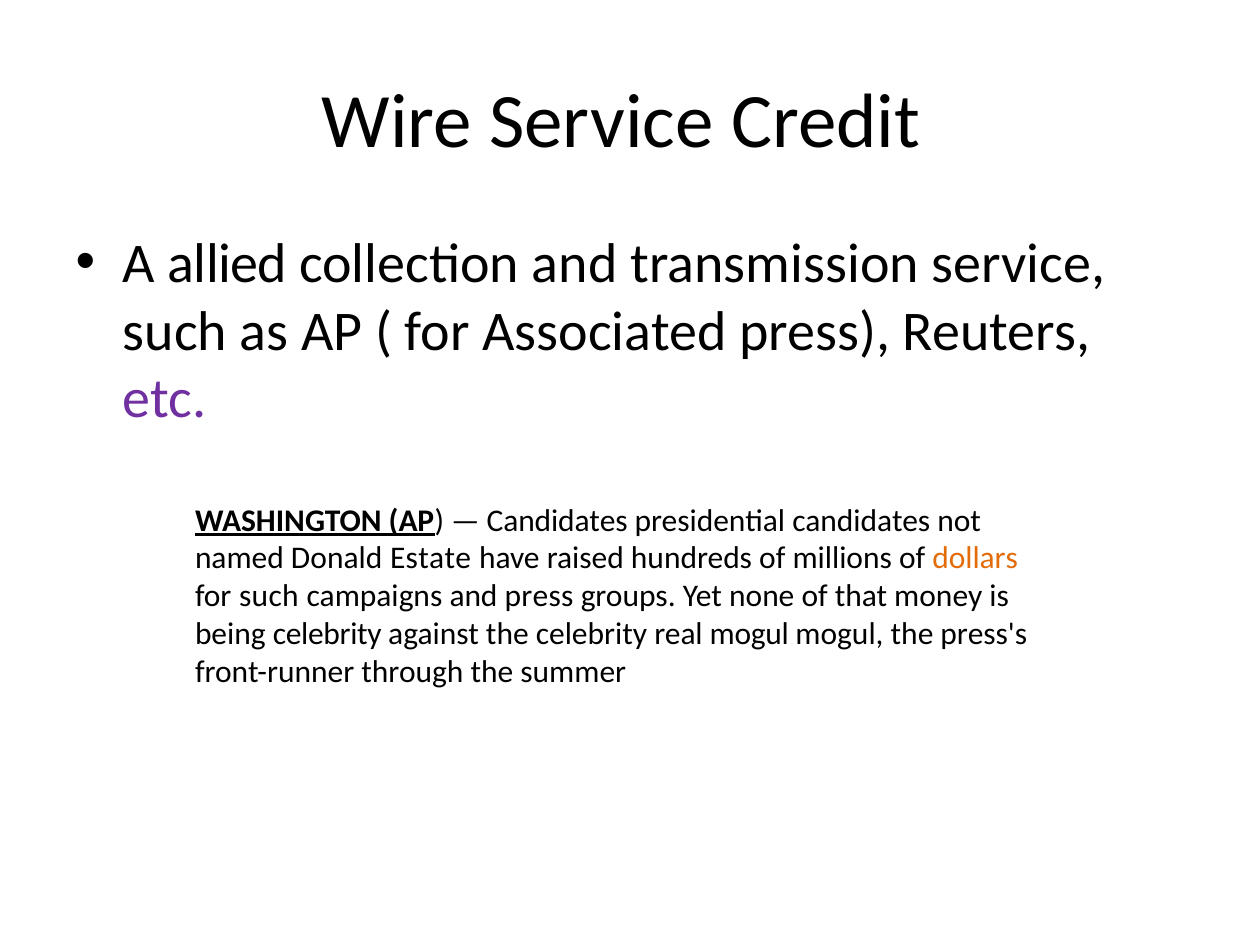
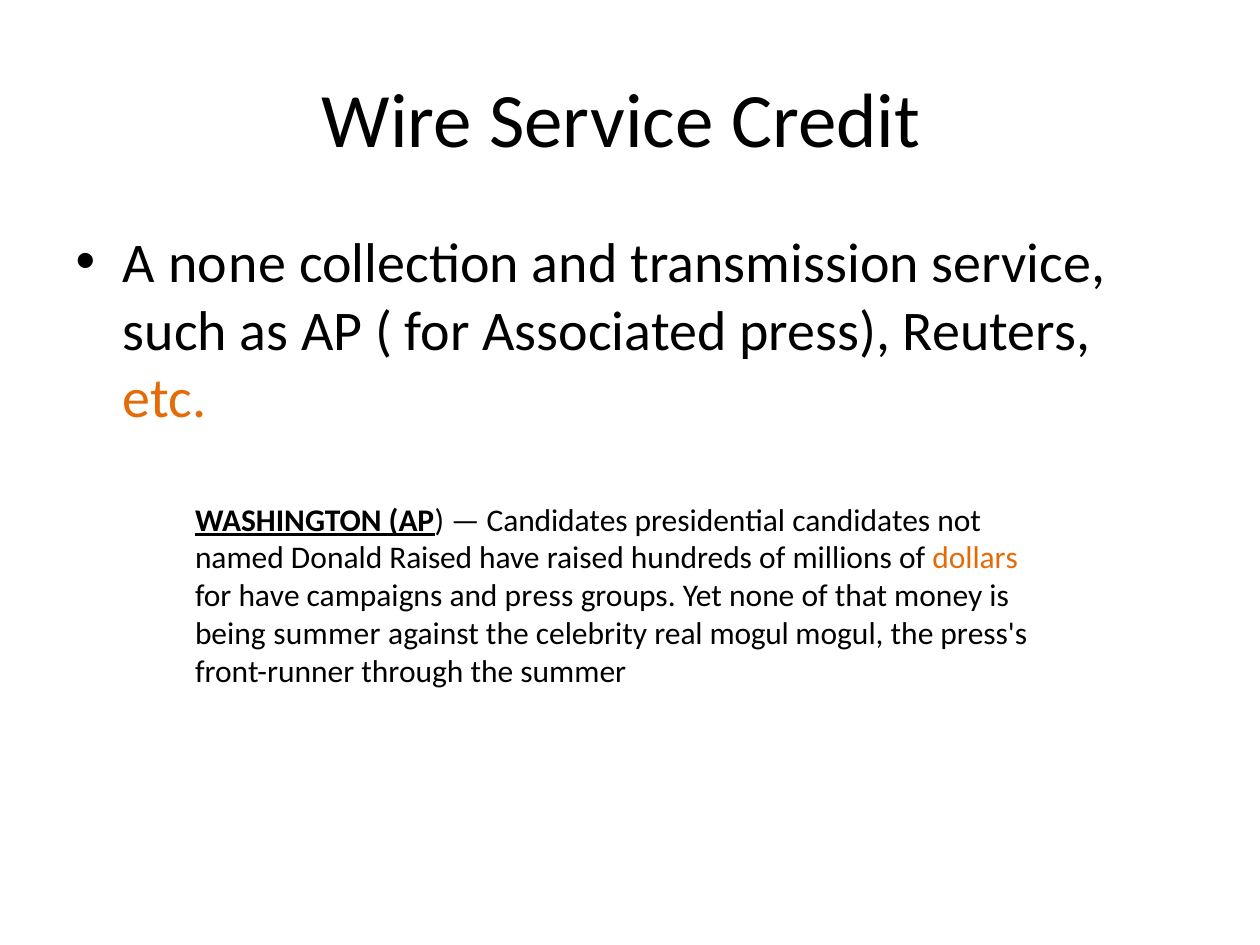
A allied: allied -> none (227, 264)
etc colour: purple -> orange (165, 399)
Donald Estate: Estate -> Raised (431, 559)
for such: such -> have (269, 596)
being celebrity: celebrity -> summer (327, 634)
